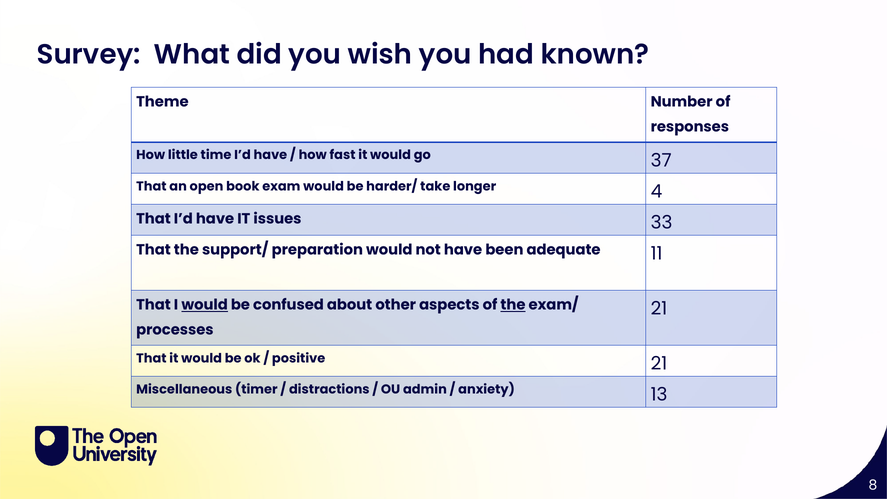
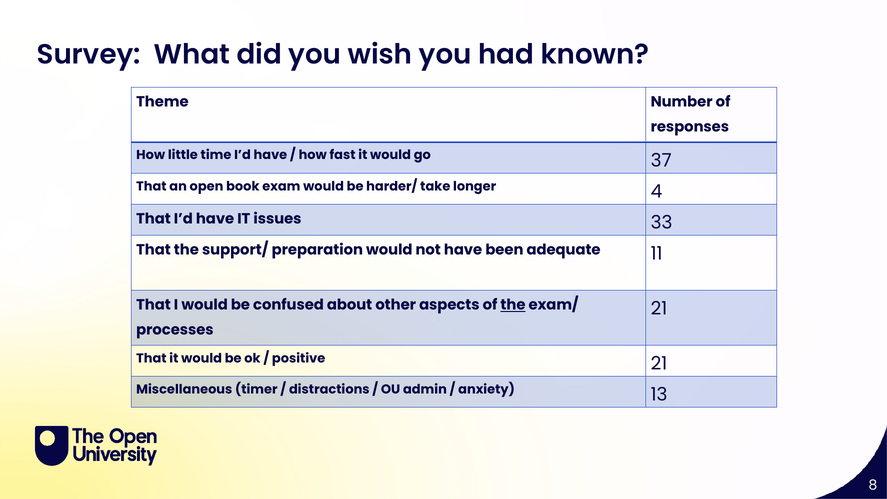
would underline: present -> none (205, 305)
